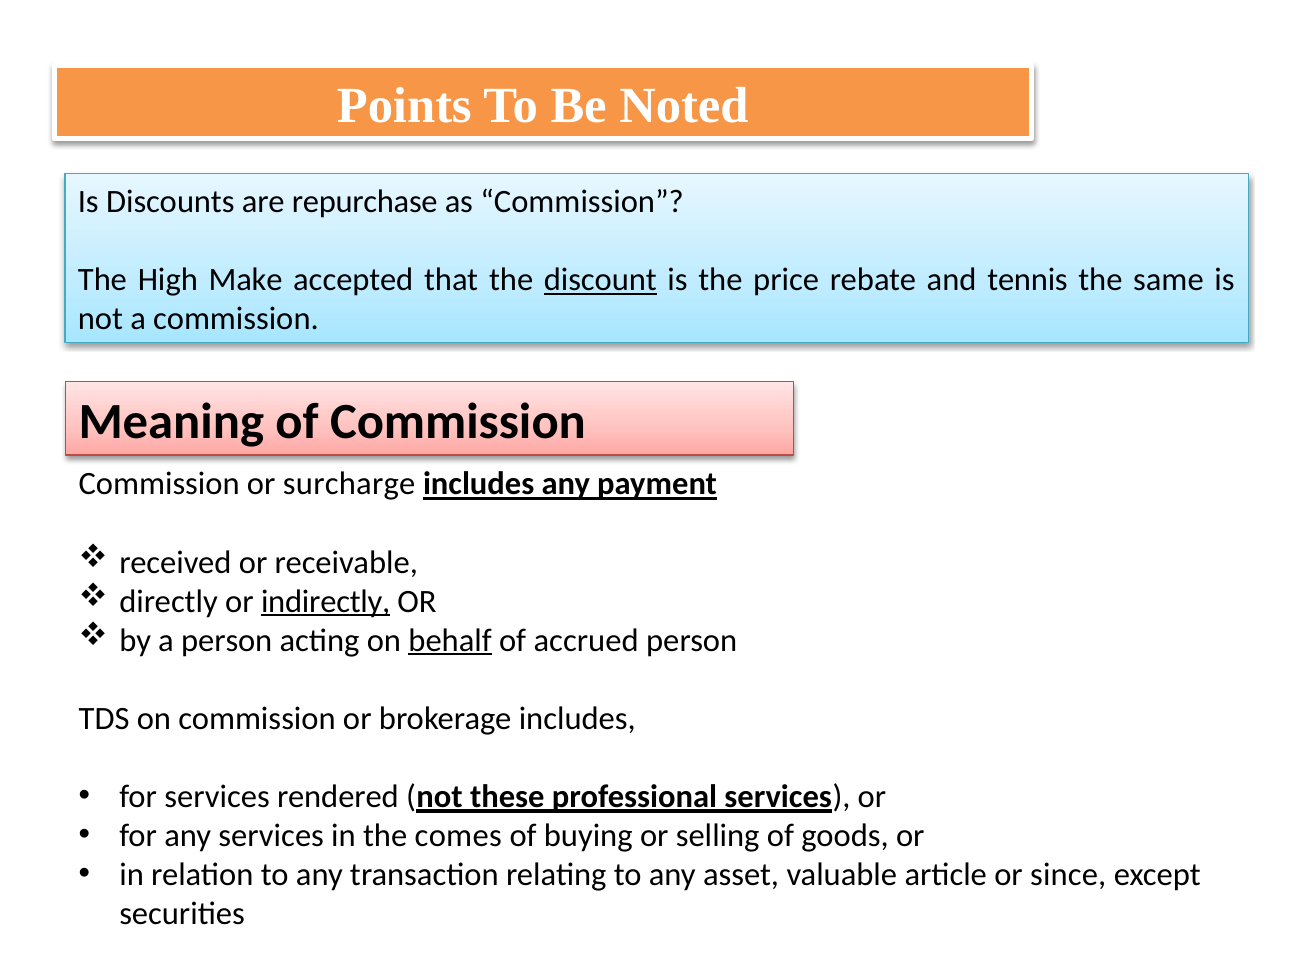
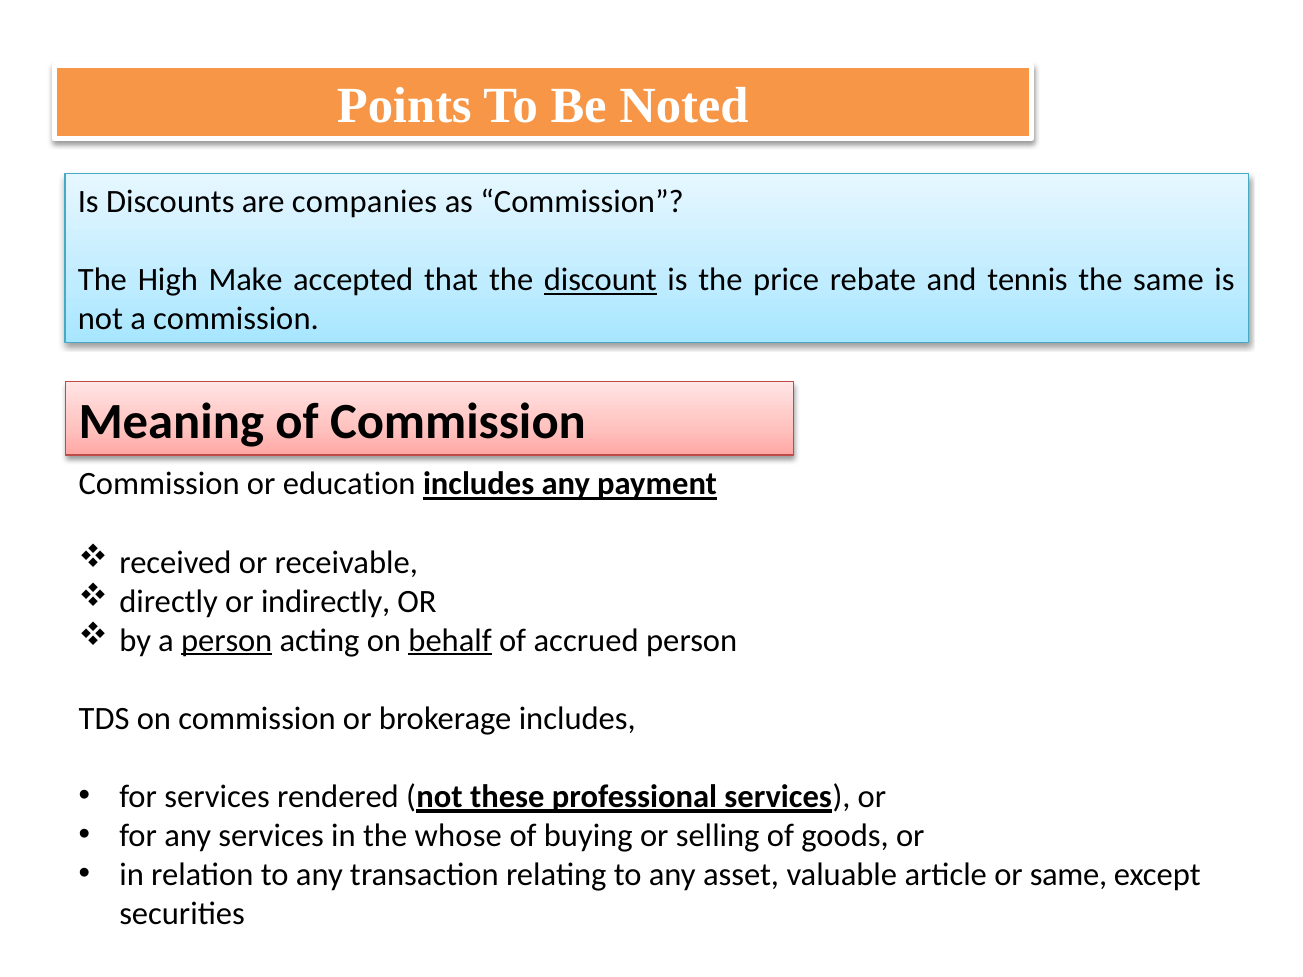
repurchase: repurchase -> companies (364, 202)
surcharge: surcharge -> education (349, 484)
indirectly underline: present -> none (326, 602)
person underline: none -> present (227, 641)
comes: comes -> whose (458, 836)
or since: since -> same (1068, 875)
